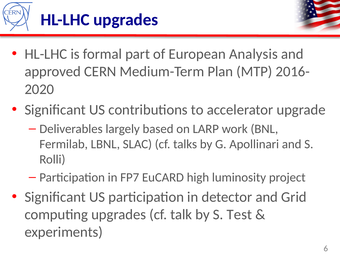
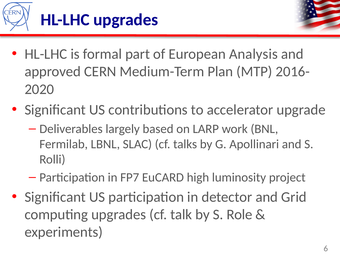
Test: Test -> Role (239, 215)
